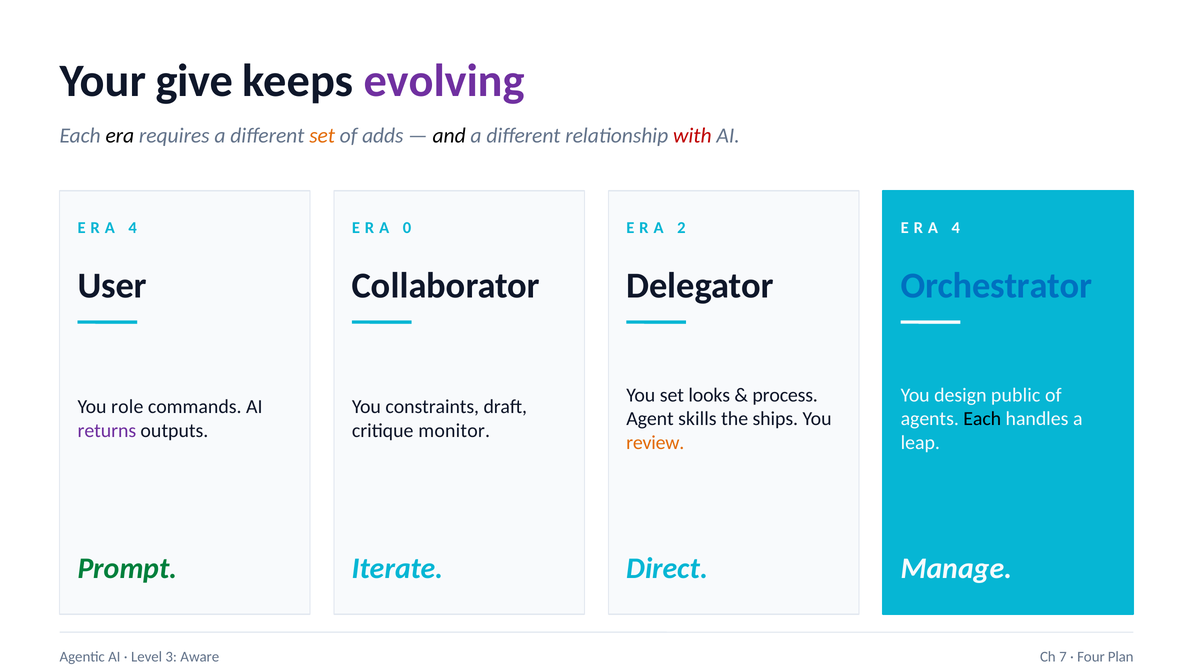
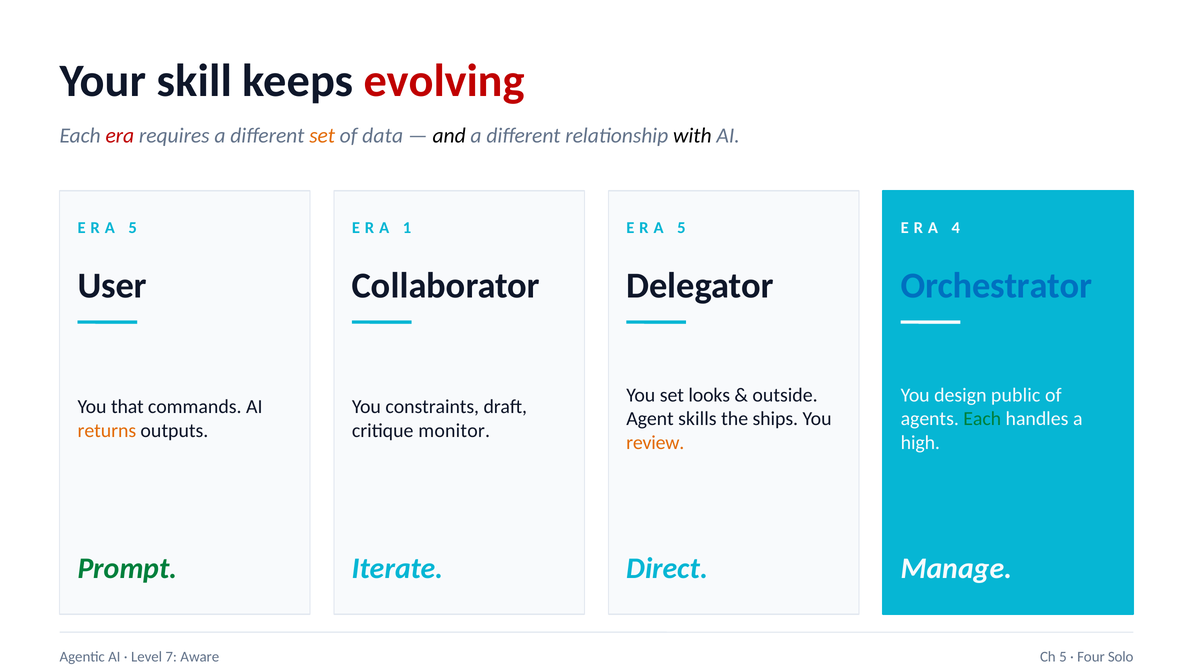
give: give -> skill (194, 81)
evolving colour: purple -> red (444, 81)
era colour: black -> red (120, 136)
adds: adds -> data (383, 136)
with colour: red -> black (692, 136)
4: 4 -> 5 (133, 228)
0: 0 -> 1 (407, 228)
2: 2 -> 5 (681, 228)
process: process -> outside (785, 395)
role: role -> that (127, 407)
Each colour: black -> green (982, 419)
returns colour: purple -> orange (107, 431)
leap: leap -> high (920, 443)
3: 3 -> 7 (171, 657)
Ch 7: 7 -> 5 (1063, 657)
Plan: Plan -> Solo (1121, 657)
